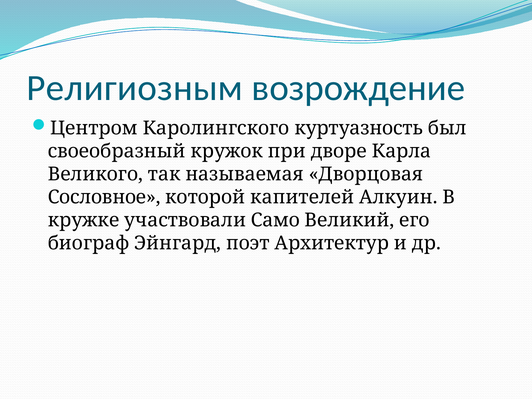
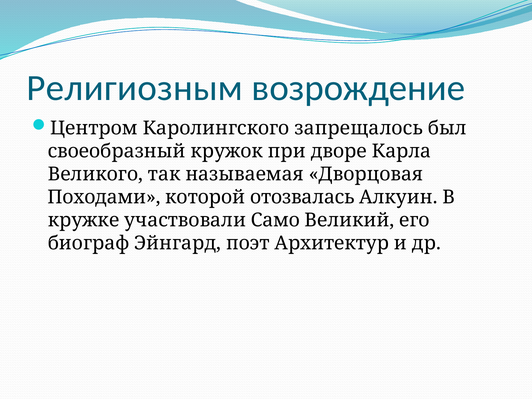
куртуазность: куртуазность -> запрещалось (359, 128)
Сословное: Сословное -> Походами (104, 197)
капителей: капителей -> отозвалась (302, 197)
